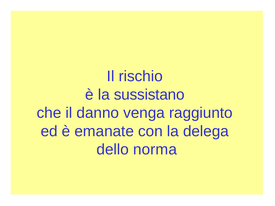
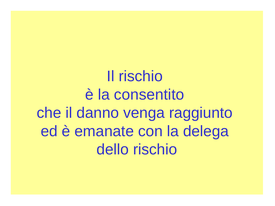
sussistano: sussistano -> consentito (149, 95)
dello norma: norma -> rischio (155, 150)
